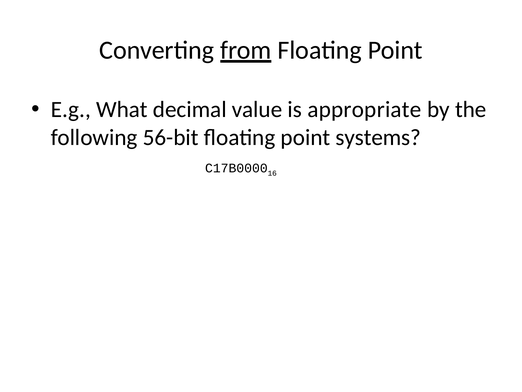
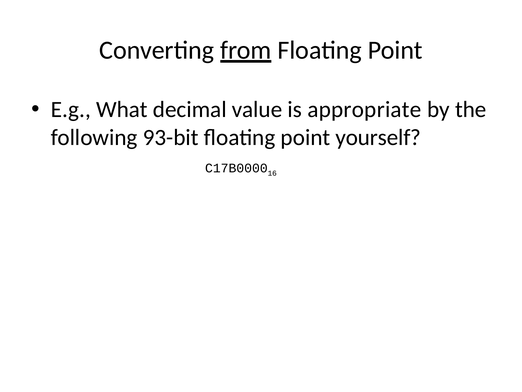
56-bit: 56-bit -> 93-bit (171, 137)
systems: systems -> yourself (378, 137)
